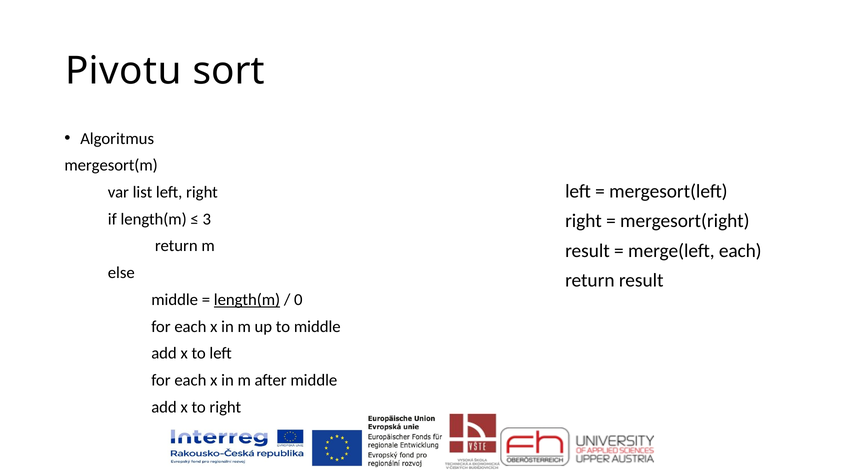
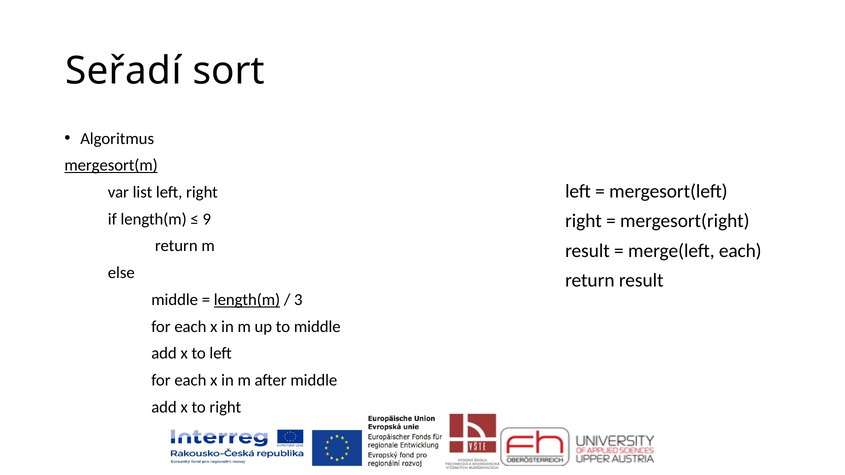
Pivotu: Pivotu -> Seřadí (123, 71)
mergesort(m underline: none -> present (111, 165)
3: 3 -> 9 (207, 219)
0: 0 -> 3 (298, 300)
